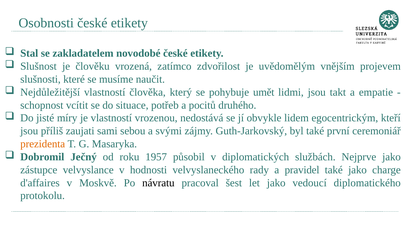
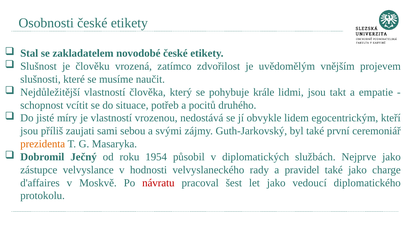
umět: umět -> krále (264, 92)
1957: 1957 -> 1954 (156, 157)
návratu colour: black -> red (158, 183)
